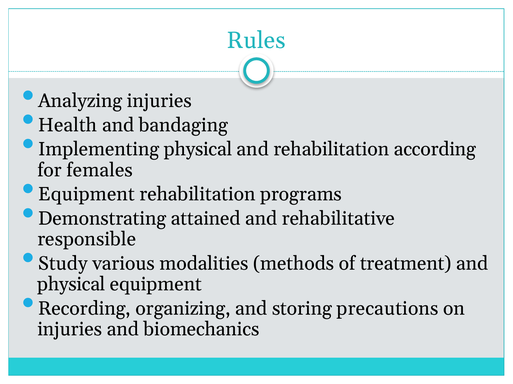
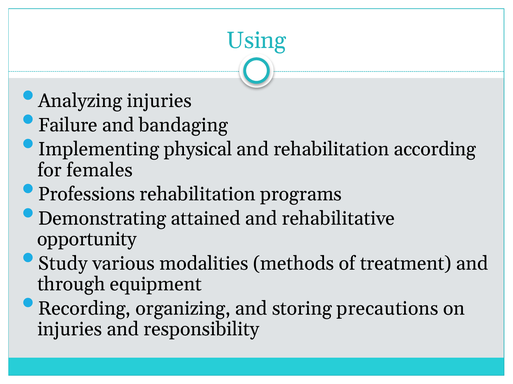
Rules: Rules -> Using (256, 40)
Health: Health -> Failure (68, 125)
Equipment: Equipment -> Professions (87, 195)
responsible: responsible -> opportunity (87, 240)
physical: physical -> through (71, 285)
biomechanics: biomechanics -> responsibility (201, 330)
